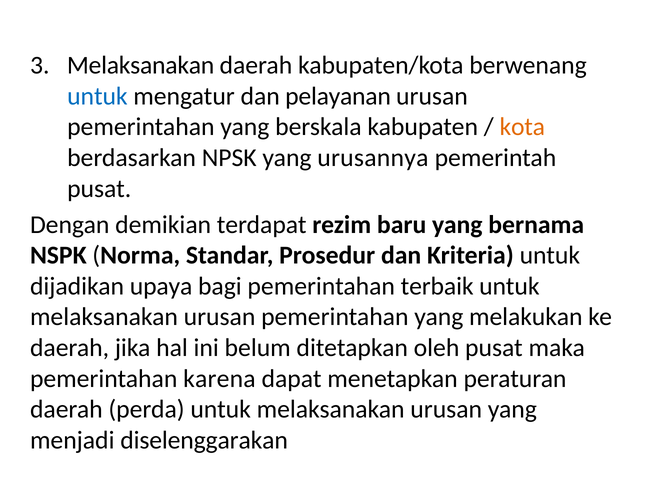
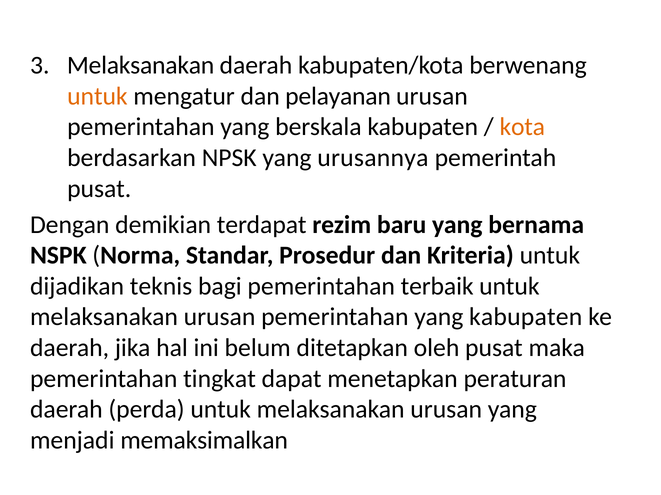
untuk colour: blue -> orange (97, 96)
upaya: upaya -> teknis (161, 287)
yang melakukan: melakukan -> kabupaten (526, 317)
karena: karena -> tingkat (219, 379)
diselenggarakan: diselenggarakan -> memaksimalkan (204, 441)
